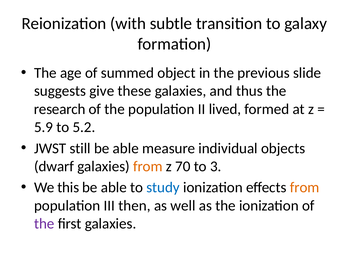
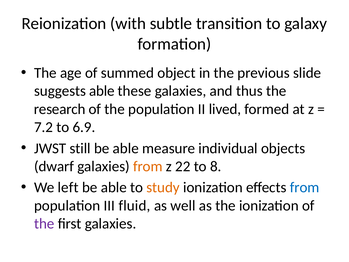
suggests give: give -> able (102, 91)
5.9: 5.9 -> 7.2 (44, 127)
5.2: 5.2 -> 6.9 (84, 127)
70: 70 -> 22 (183, 166)
3: 3 -> 8 (216, 166)
this: this -> left (68, 187)
study colour: blue -> orange (163, 187)
from colour: orange -> blue (305, 187)
then: then -> fluid (134, 205)
